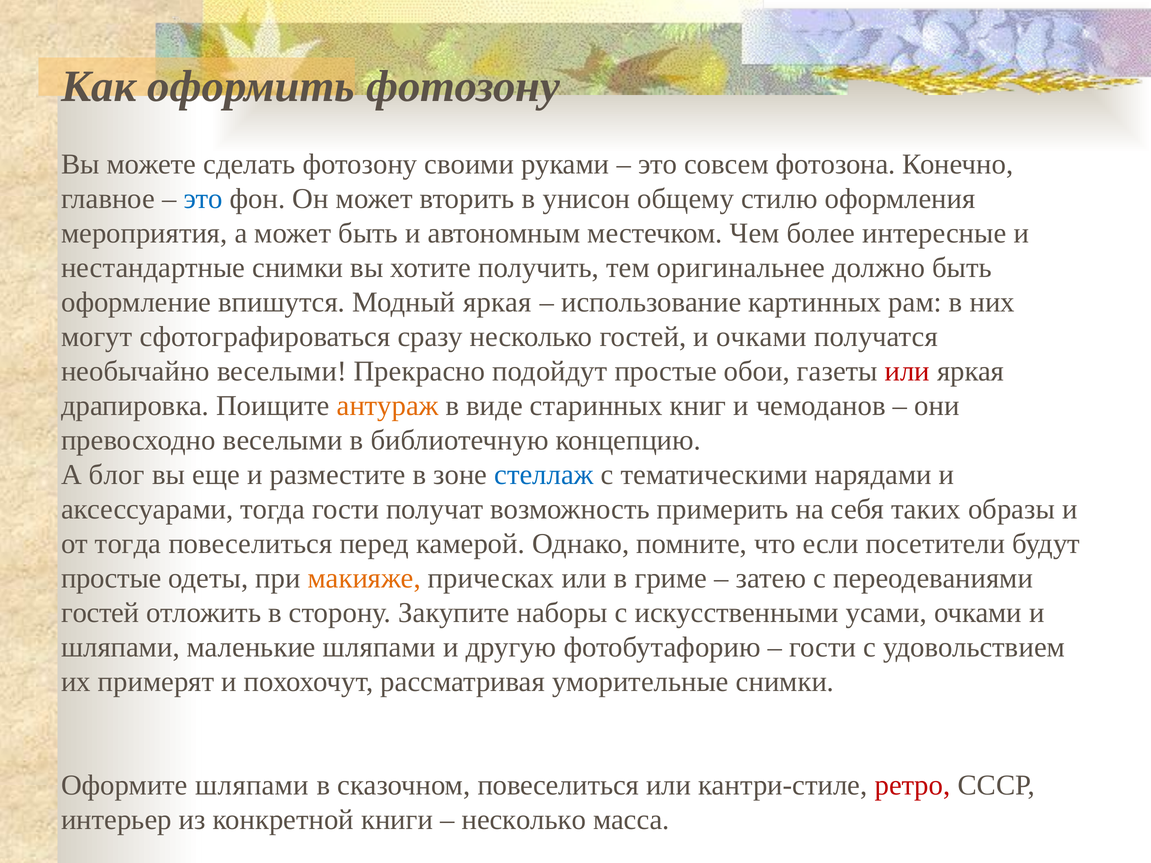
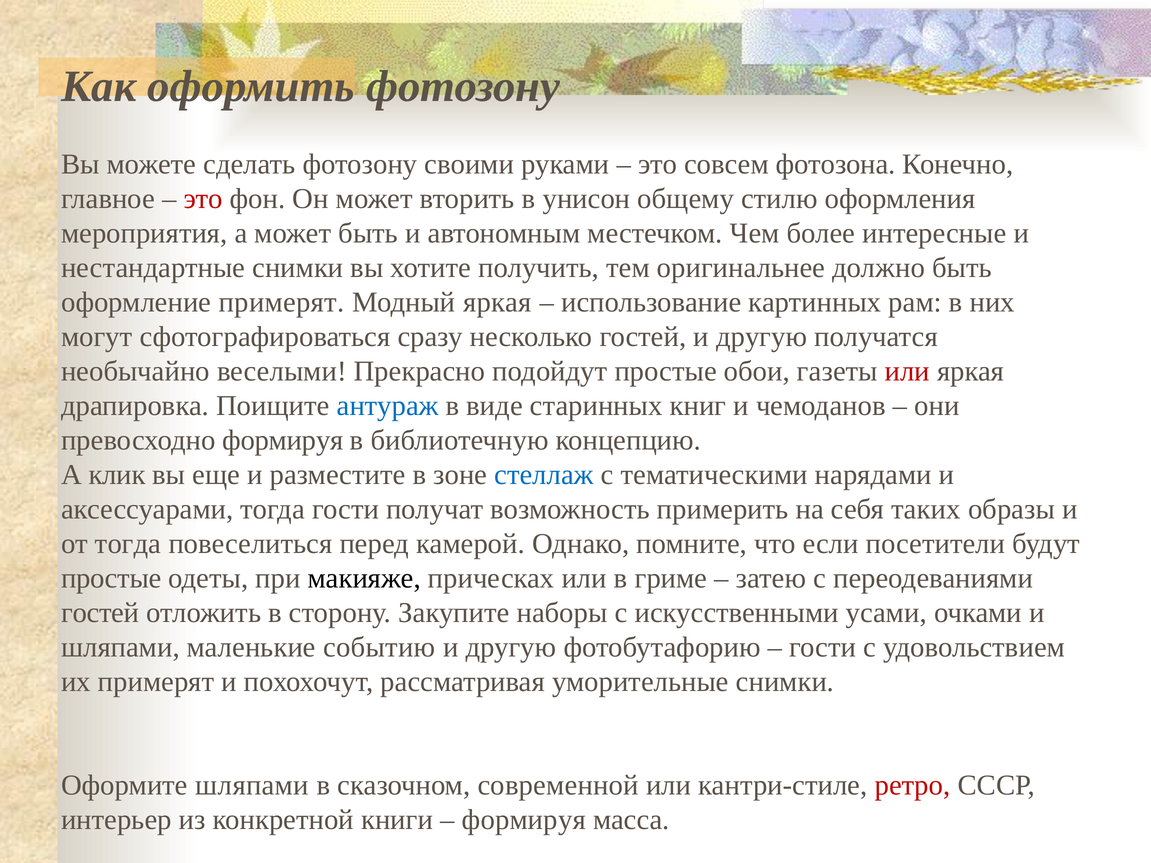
это colour: blue -> red (203, 199)
оформление впишутся: впишутся -> примерят (282, 302)
гостей и очками: очками -> другую (762, 337)
антураж colour: orange -> blue (388, 406)
превосходно веселыми: веселыми -> формируя (283, 440)
блог: блог -> клик (117, 475)
макияже colour: orange -> black (364, 578)
маленькие шляпами: шляпами -> событию (379, 648)
сказочном повеселиться: повеселиться -> современной (558, 786)
несколько: несколько -> формируя (524, 820)
